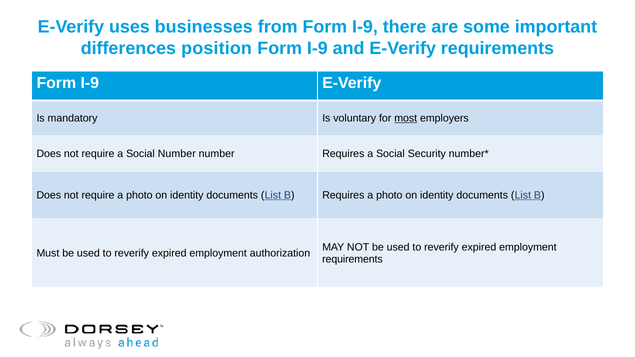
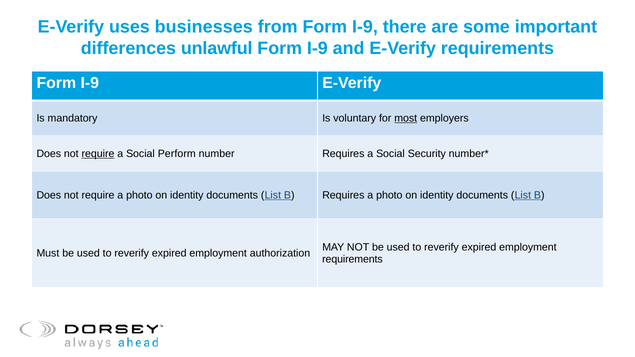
position: position -> unlawful (217, 48)
require underline: none -> present (98, 154)
Social Number: Number -> Perform (177, 154)
